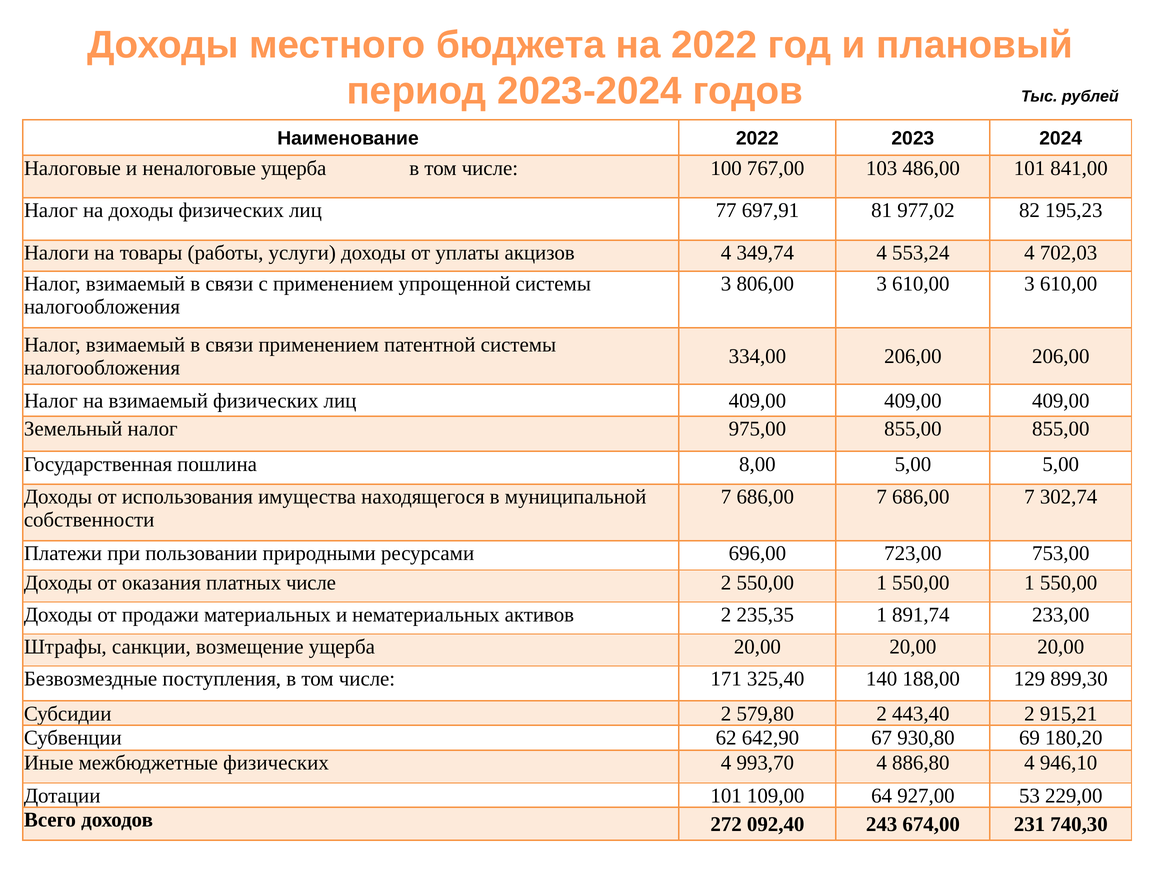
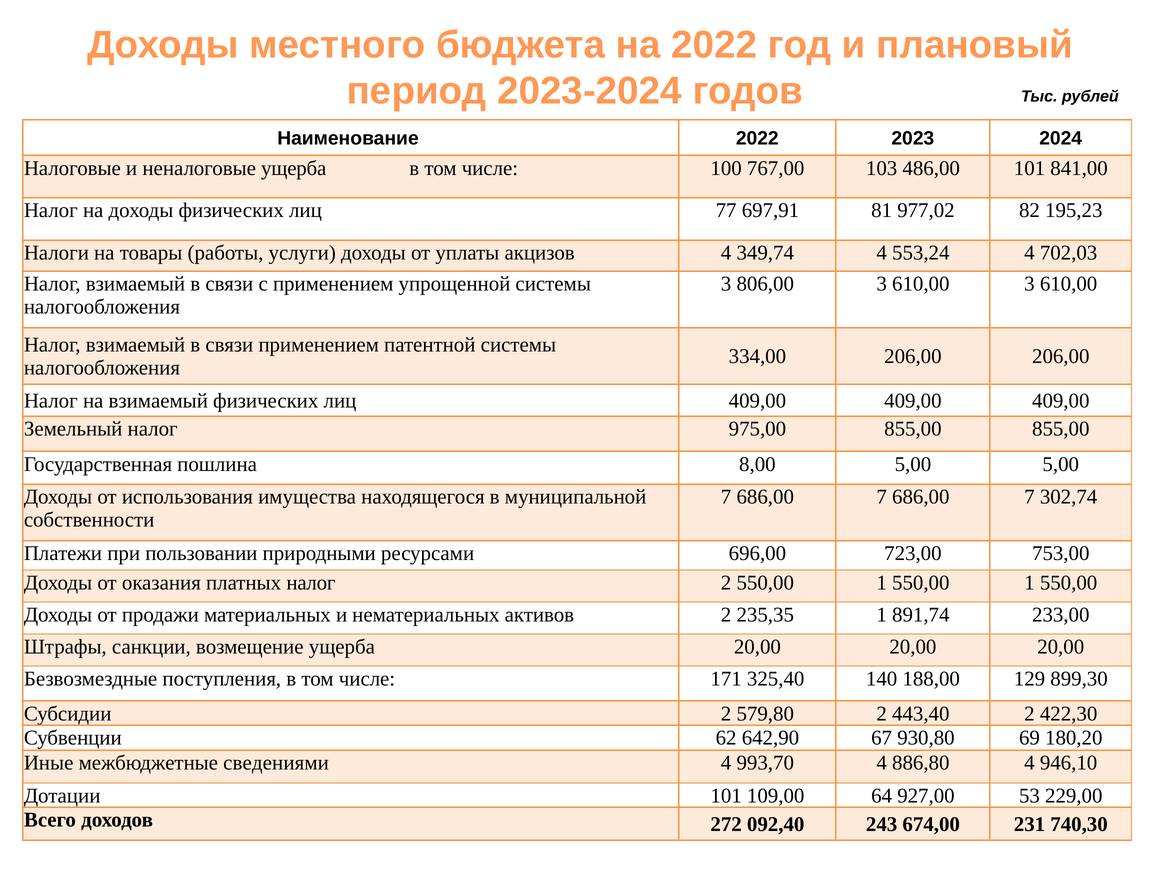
платных числе: числе -> налог (311, 583)
915,21: 915,21 -> 422,30 (1069, 714)
межбюджетные физических: физических -> сведениями (276, 763)
